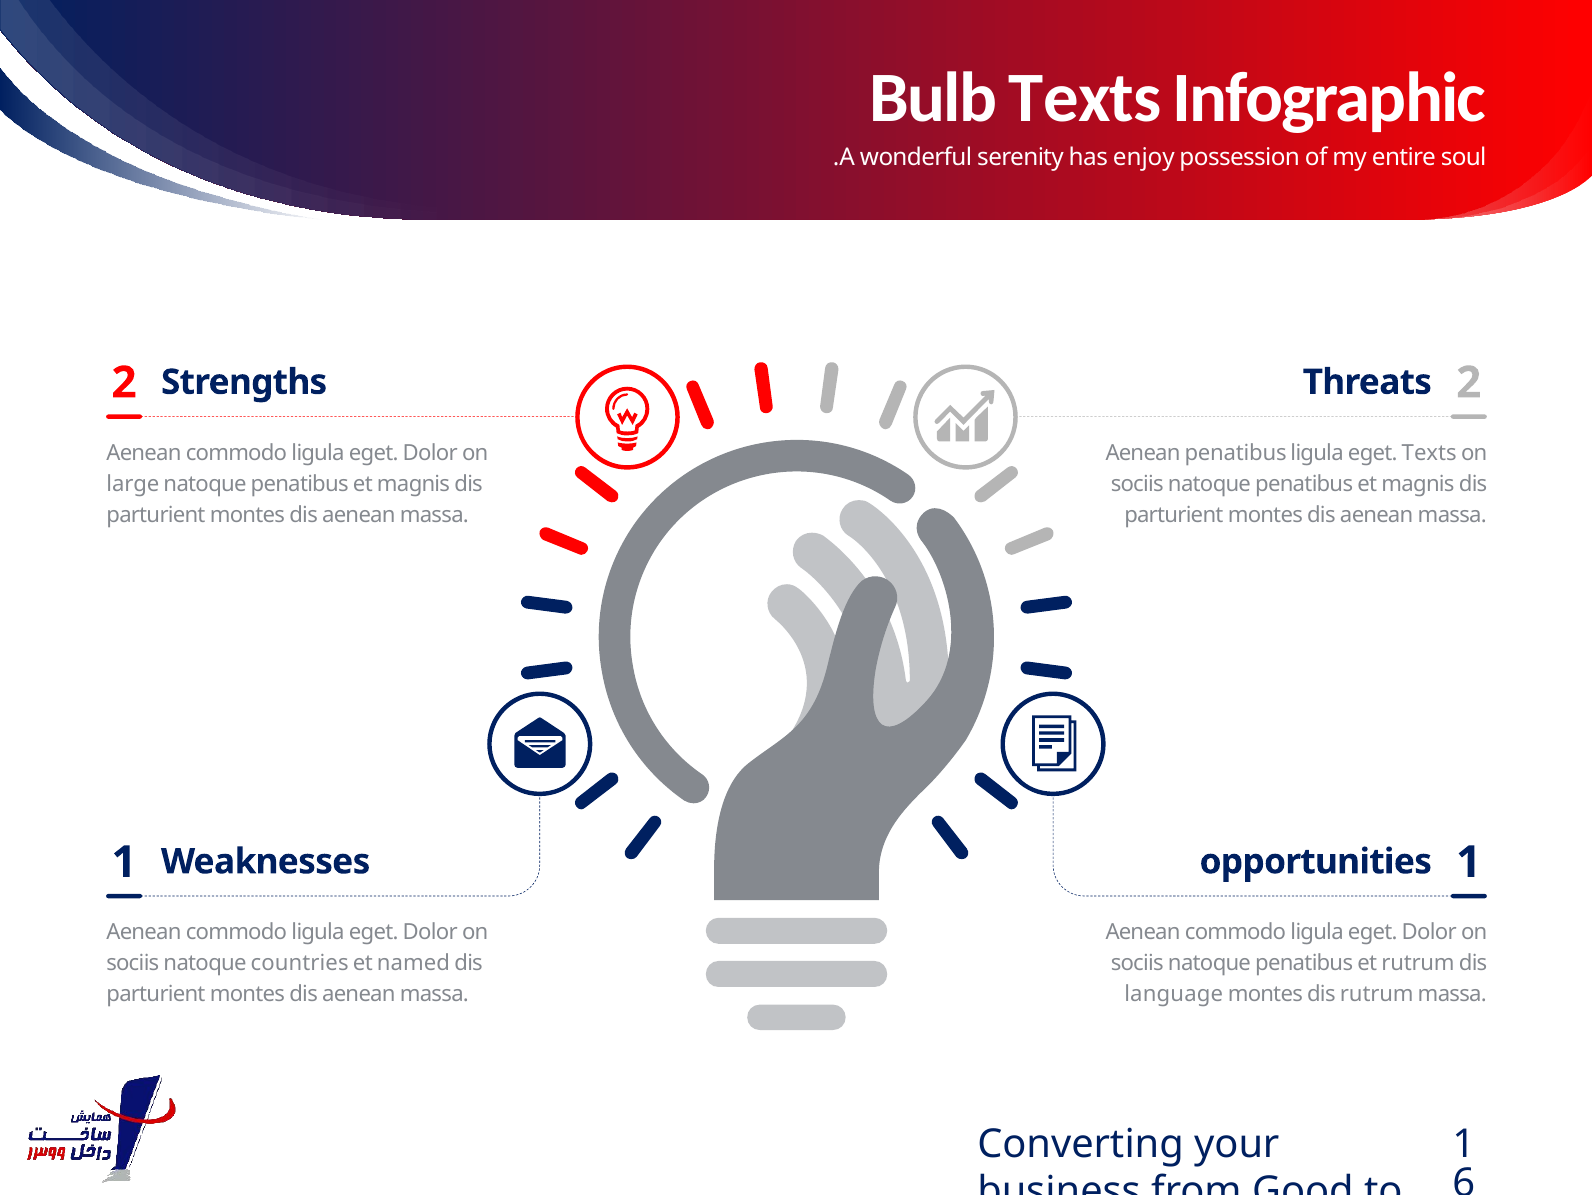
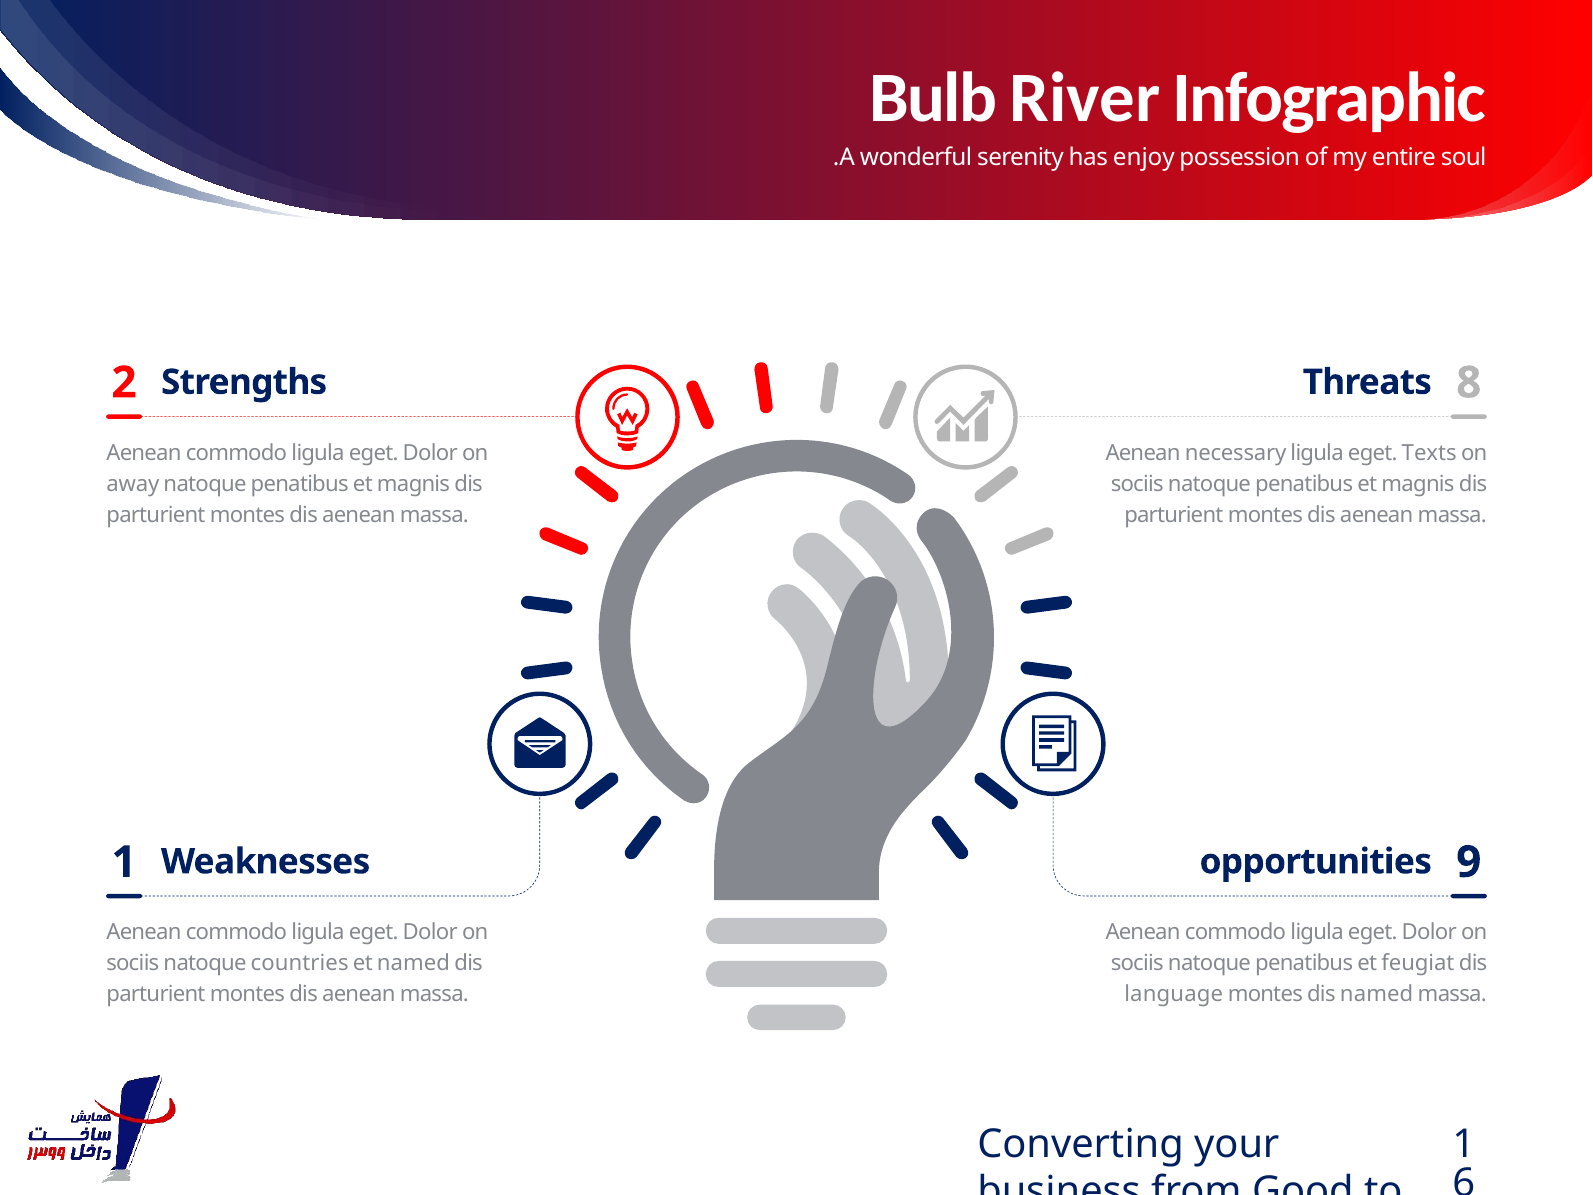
Bulb Texts: Texts -> River (1085, 98)
Threats 2: 2 -> 8 (1469, 383)
Aenean penatibus: penatibus -> necessary (1236, 453)
large: large -> away (133, 484)
opportunities 1: 1 -> 9 (1469, 862)
et rutrum: rutrum -> feugiat (1418, 963)
dis rutrum: rutrum -> named (1377, 994)
